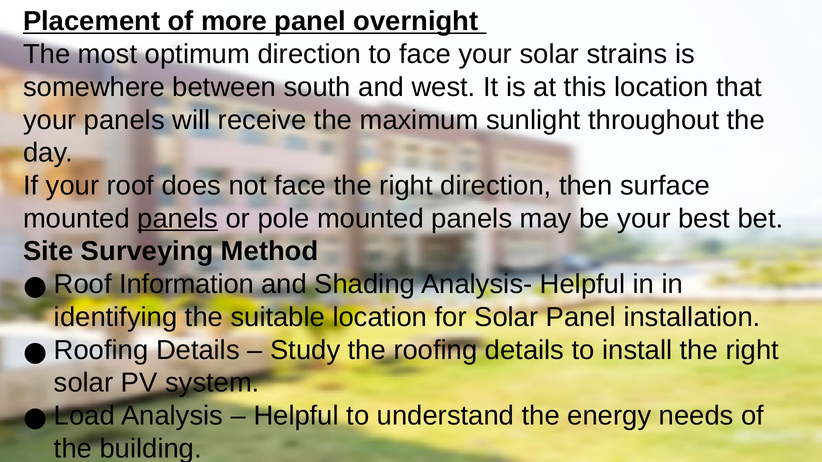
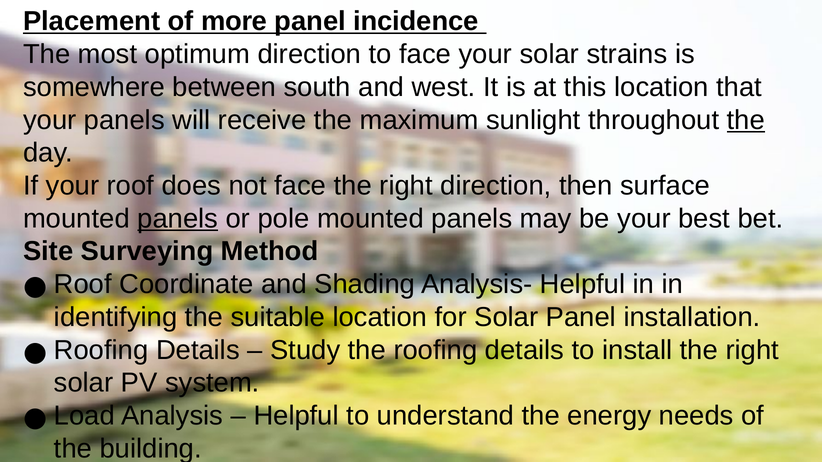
overnight: overnight -> incidence (416, 21)
the underline: none -> present (746, 120)
Information: Information -> Coordinate (186, 285)
